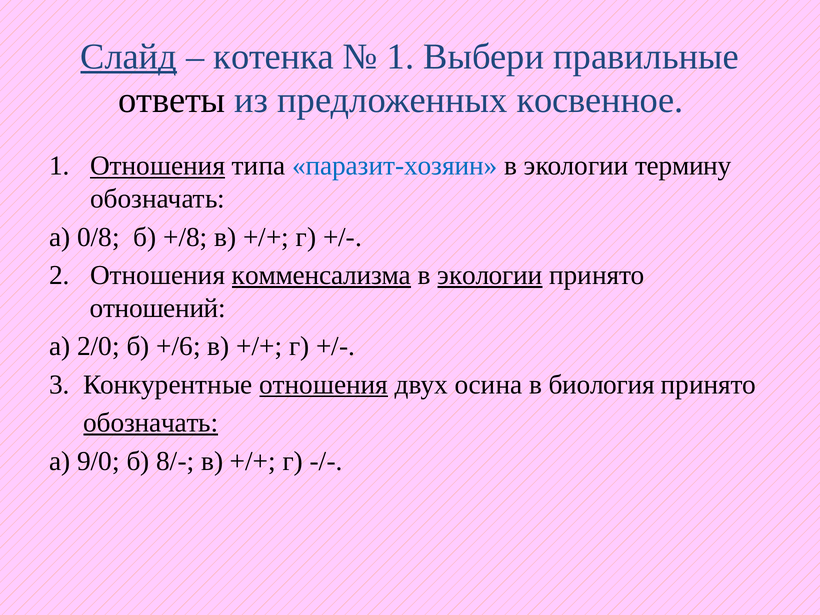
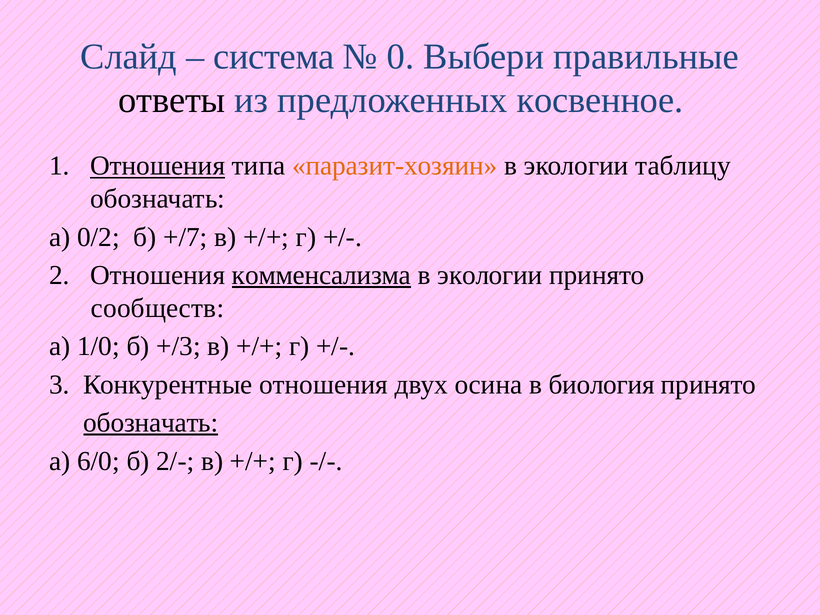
Слайд underline: present -> none (129, 57)
котенка: котенка -> система (274, 57)
1: 1 -> 0 (401, 57)
паразит-хозяин colour: blue -> orange (395, 166)
термину: термину -> таблицу (683, 166)
0/8: 0/8 -> 0/2 (98, 237)
+/8: +/8 -> +/7 (185, 237)
экологии underline: present -> none (490, 275)
отношений: отношений -> сообществ (157, 308)
2/0: 2/0 -> 1/0 (98, 346)
+/6: +/6 -> +/3 (178, 346)
отношения underline: present -> none (324, 385)
9/0: 9/0 -> 6/0 (98, 461)
8/-: 8/- -> 2/- (175, 461)
